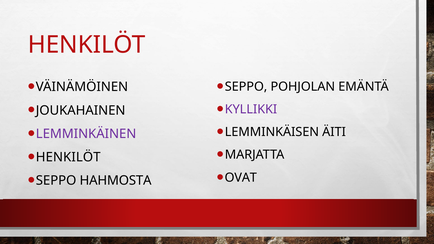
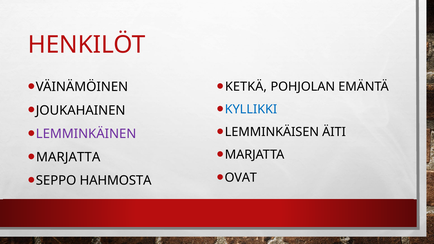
SEPPO: SEPPO -> KETKÄ (246, 87)
KYLLIKKI colour: purple -> blue (251, 109)
HENKILÖT: HENKILÖT -> MARJATTA (68, 157)
